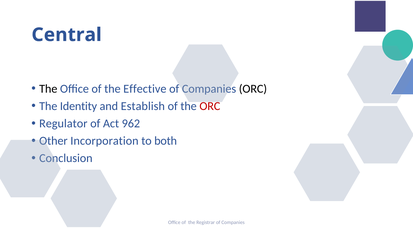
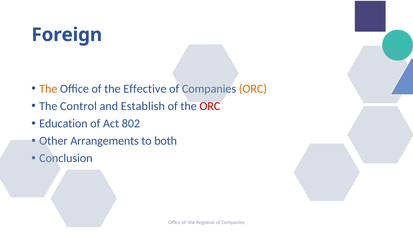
Central: Central -> Foreign (67, 35)
The colour: black -> orange (48, 89)
ORC colour: black -> orange (253, 89)
Identity: Identity -> Control (78, 106)
Regulator: Regulator -> Education (63, 123)
962: 962 -> 802 (131, 123)
Incorporation: Incorporation -> Arrangements (105, 140)
